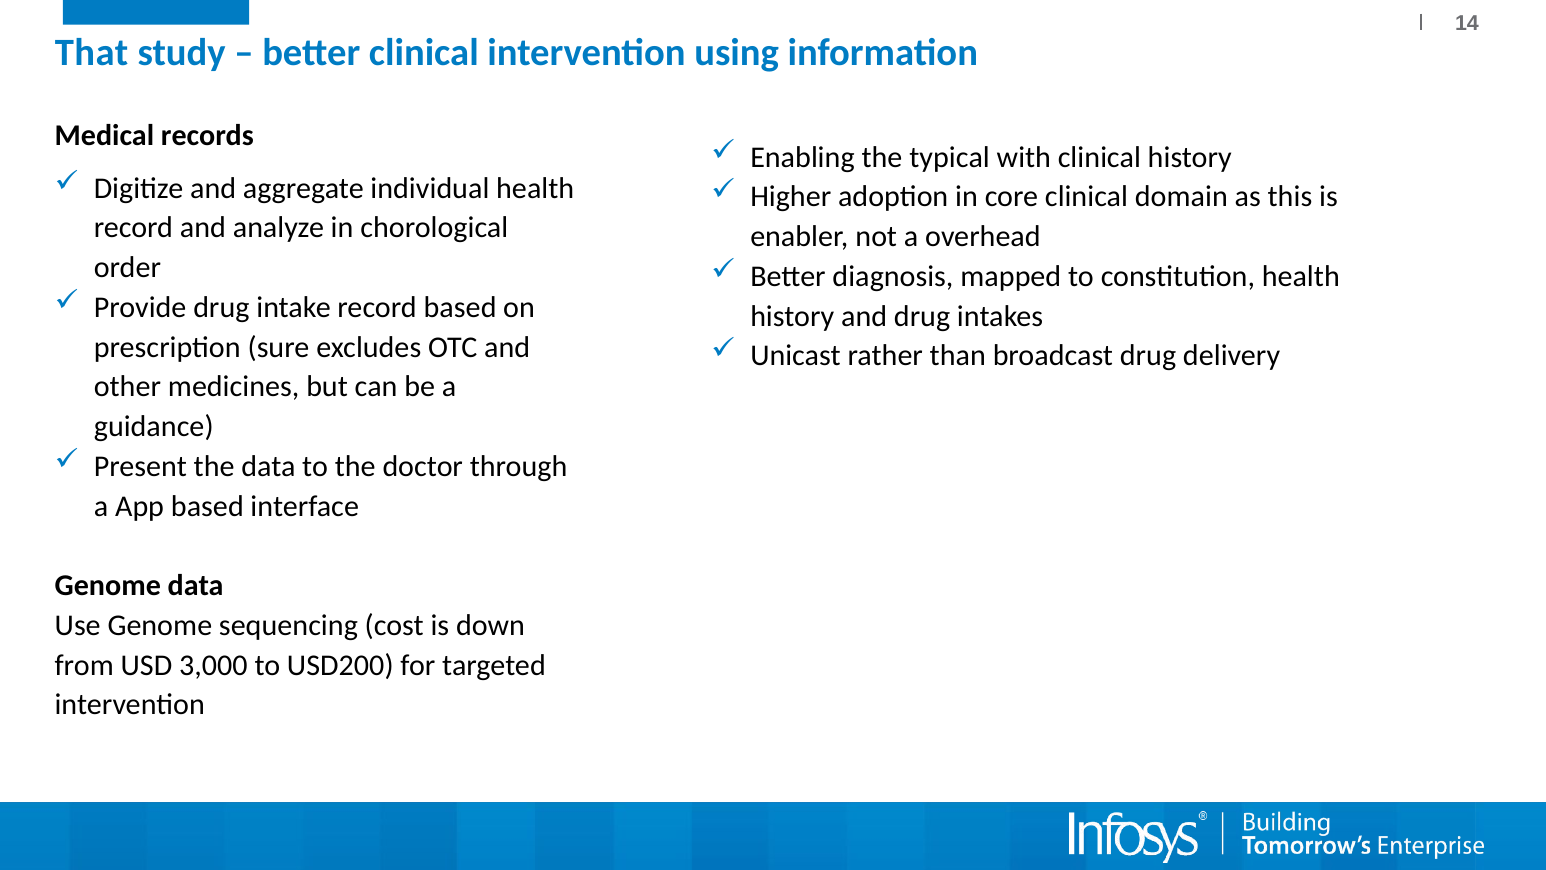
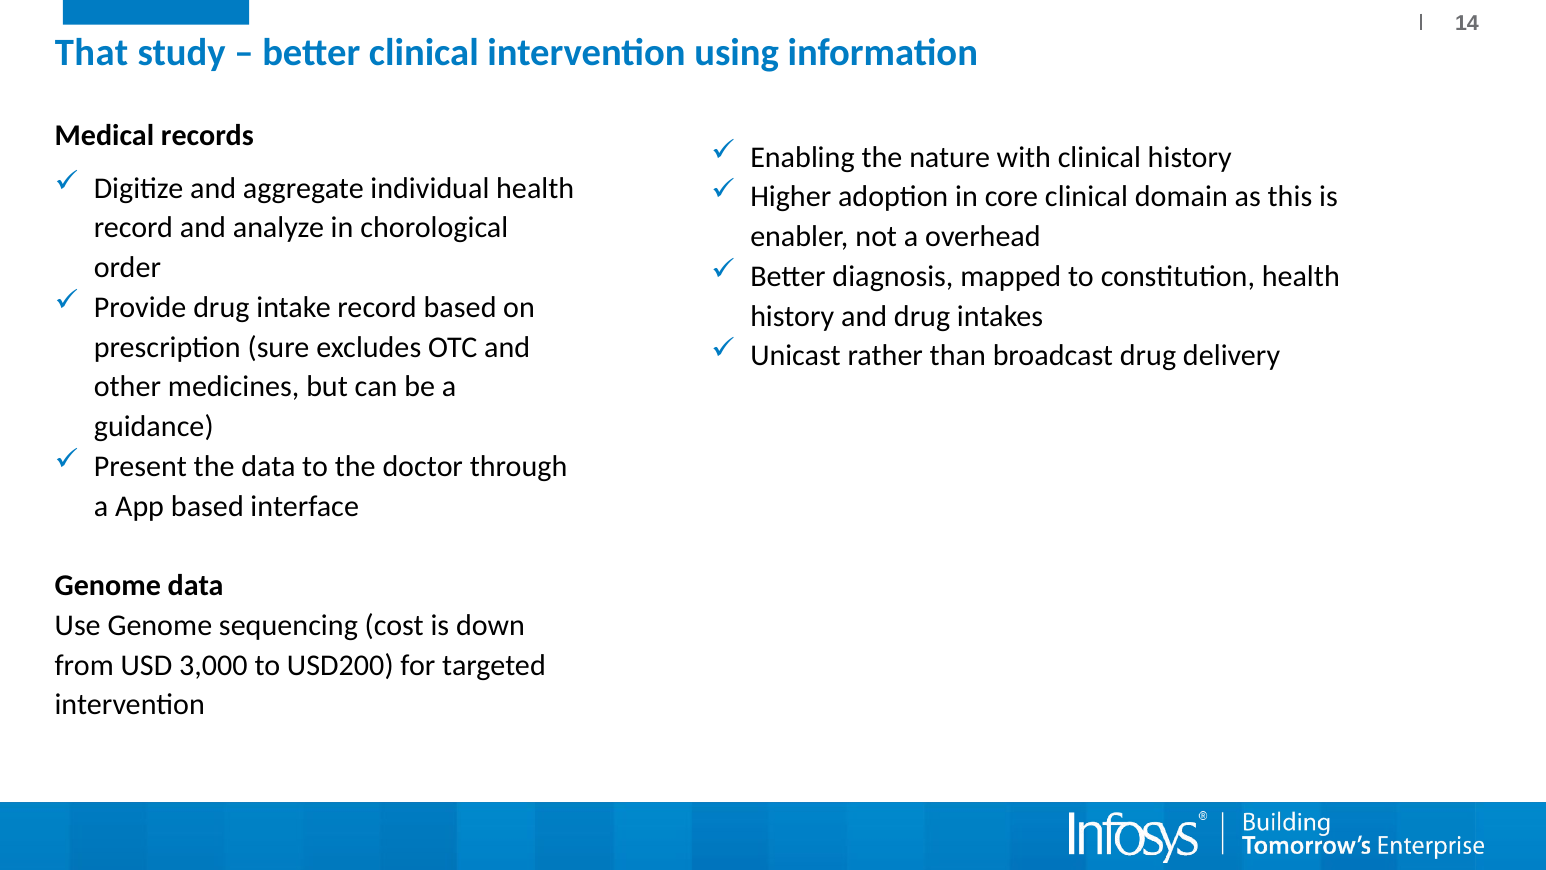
typical: typical -> nature (950, 157)
